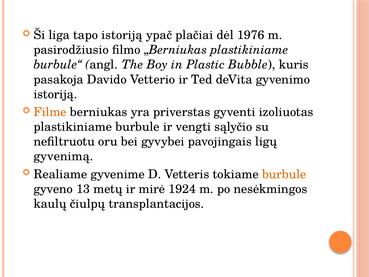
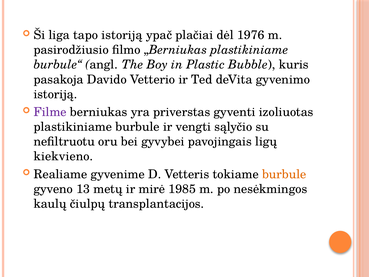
Filme colour: orange -> purple (50, 112)
gyvenimą: gyvenimą -> kiekvieno (63, 156)
1924: 1924 -> 1985 (182, 189)
